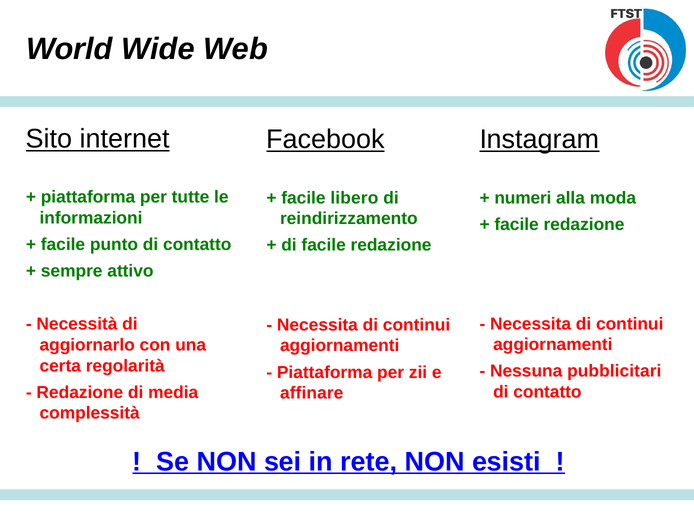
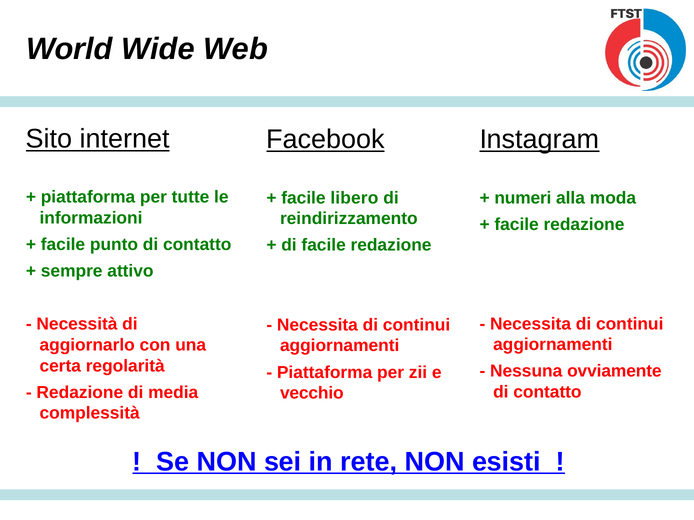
pubblicitari: pubblicitari -> ovviamente (614, 372)
affinare: affinare -> vecchio (312, 394)
